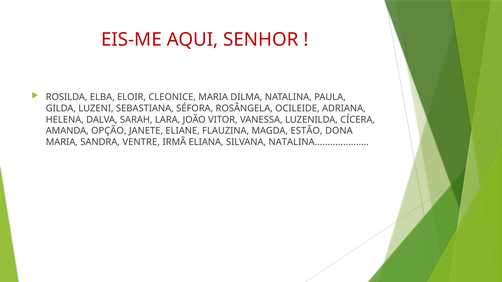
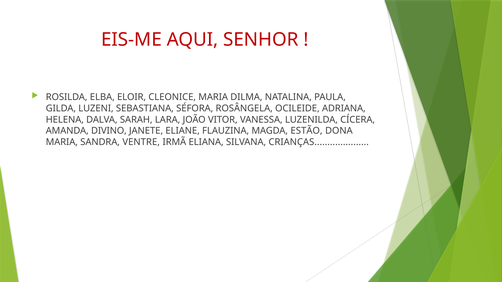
OPÇÃO: OPÇÃO -> DIVINO (109, 131)
SILVANA NATALINA: NATALINA -> CRIANÇAS (319, 142)
